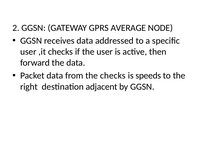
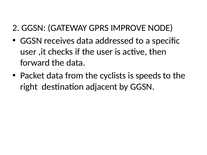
AVERAGE: AVERAGE -> IMPROVE (128, 28)
the checks: checks -> cyclists (113, 76)
